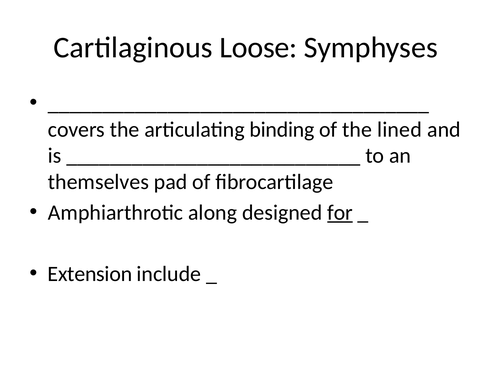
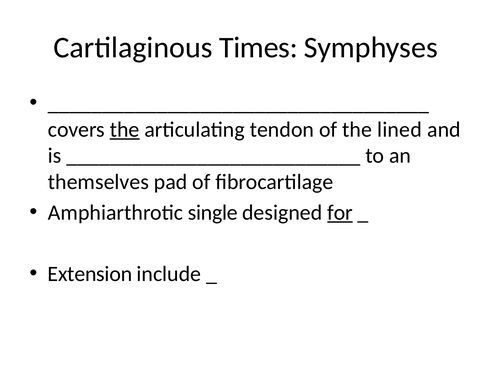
Loose: Loose -> Times (258, 48)
the underline: none -> present (125, 129)
binding: binding -> tendon (282, 129)
along: along -> single (213, 213)
